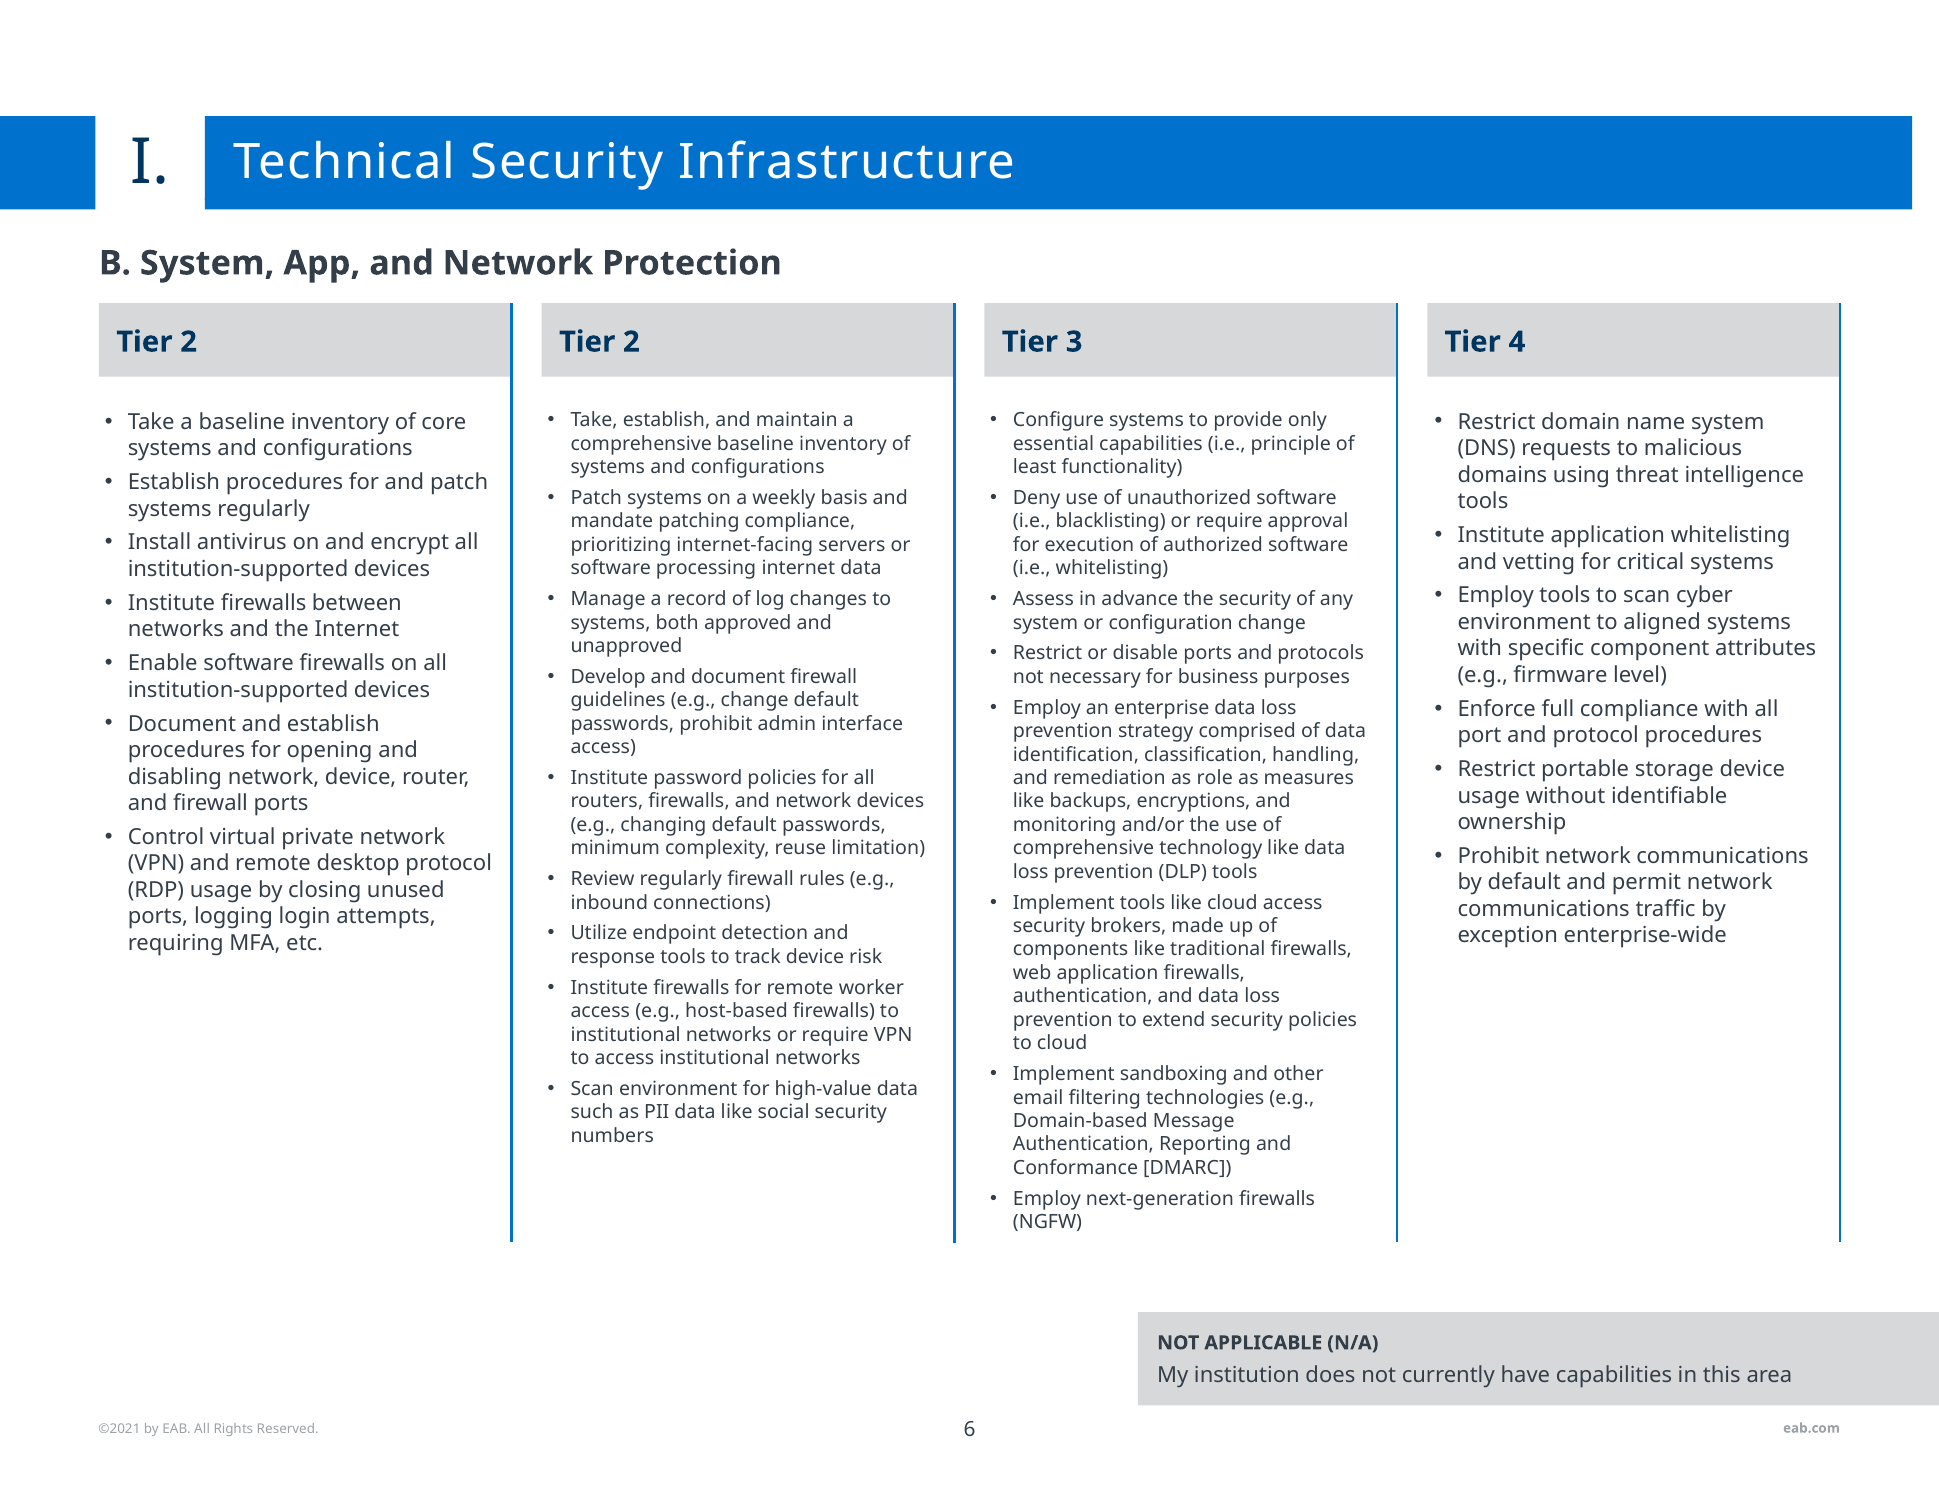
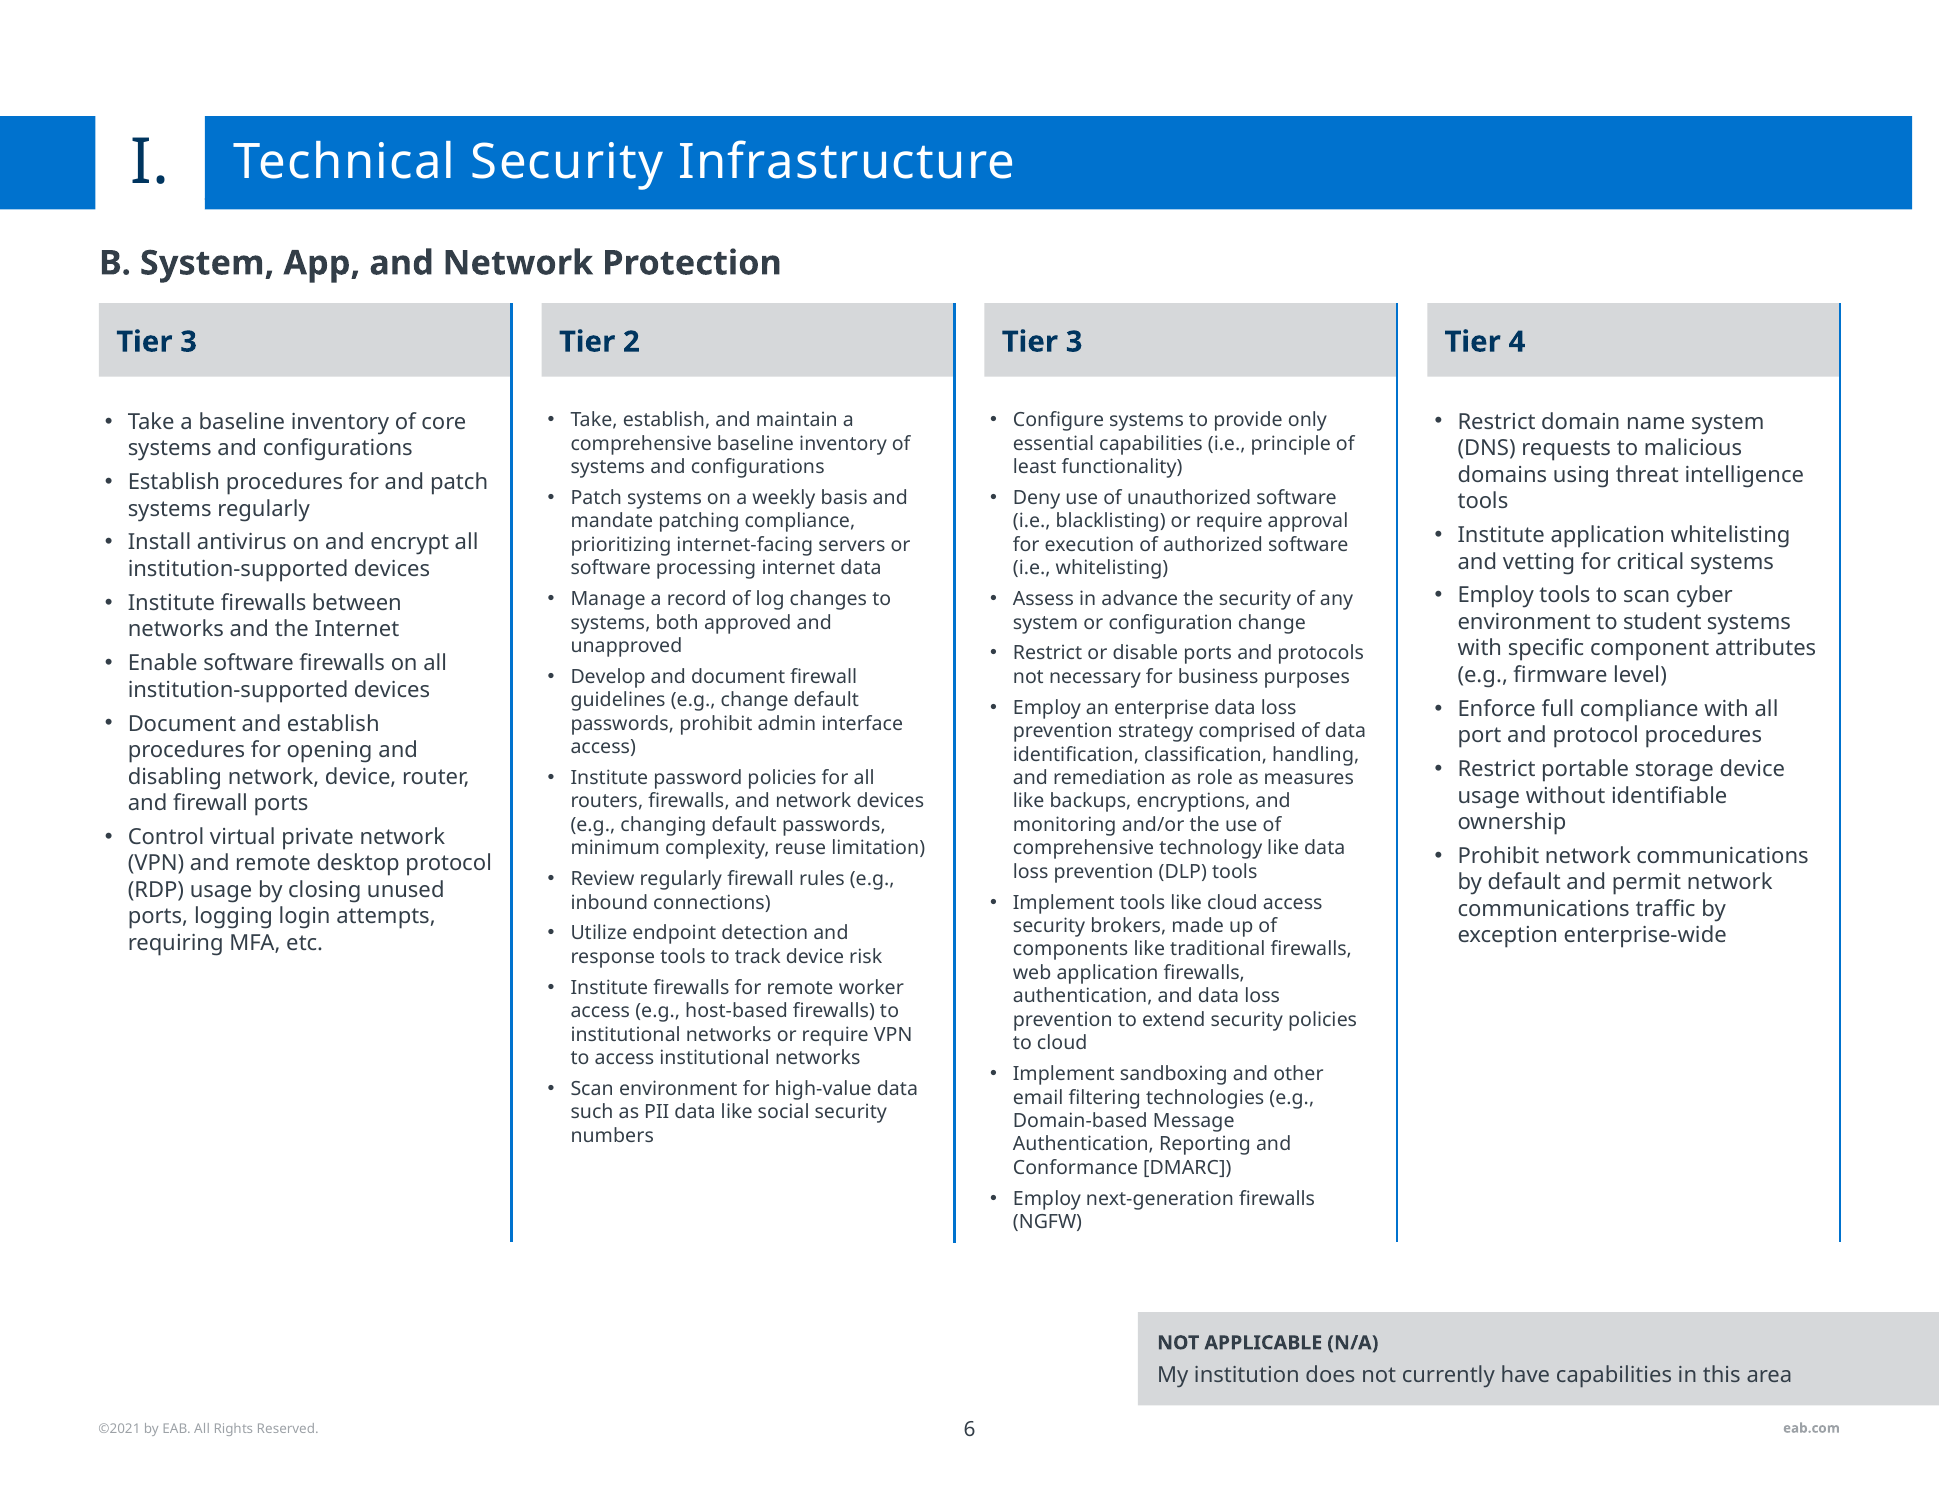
2: 2 -> 3 (189, 342)
aligned: aligned -> student (1662, 622)
